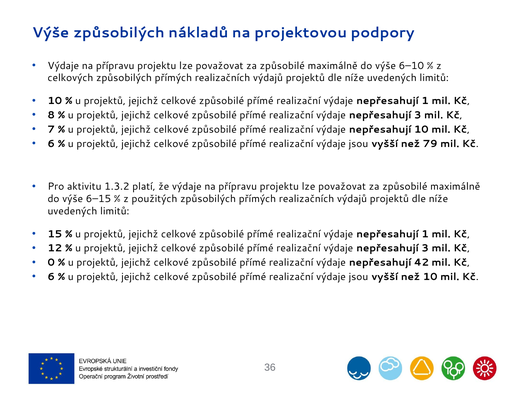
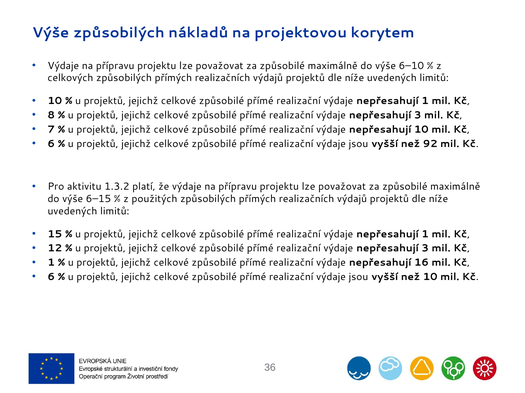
podpory: podpory -> korytem (383, 33)
79: 79 -> 92 (430, 144)
0: 0 -> 1 (51, 263)
42: 42 -> 16 (421, 263)
